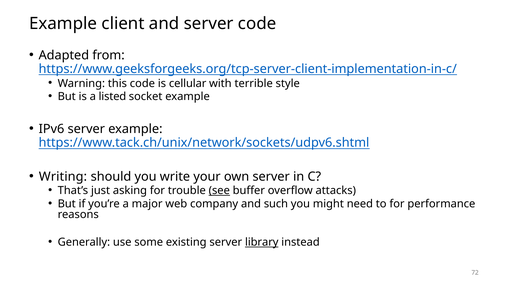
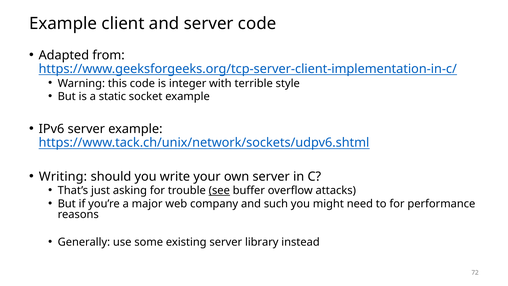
cellular: cellular -> integer (188, 83)
listed: listed -> static (112, 96)
library underline: present -> none (262, 242)
